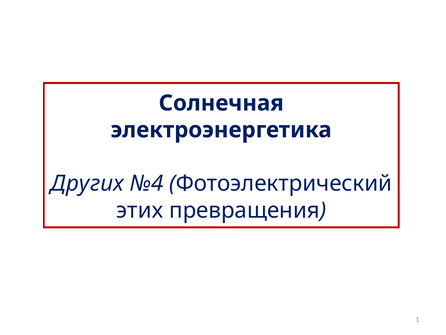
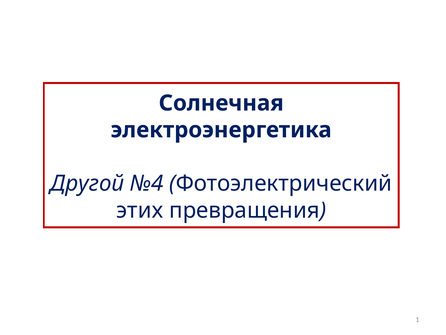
Других: Других -> Другой (87, 183)
